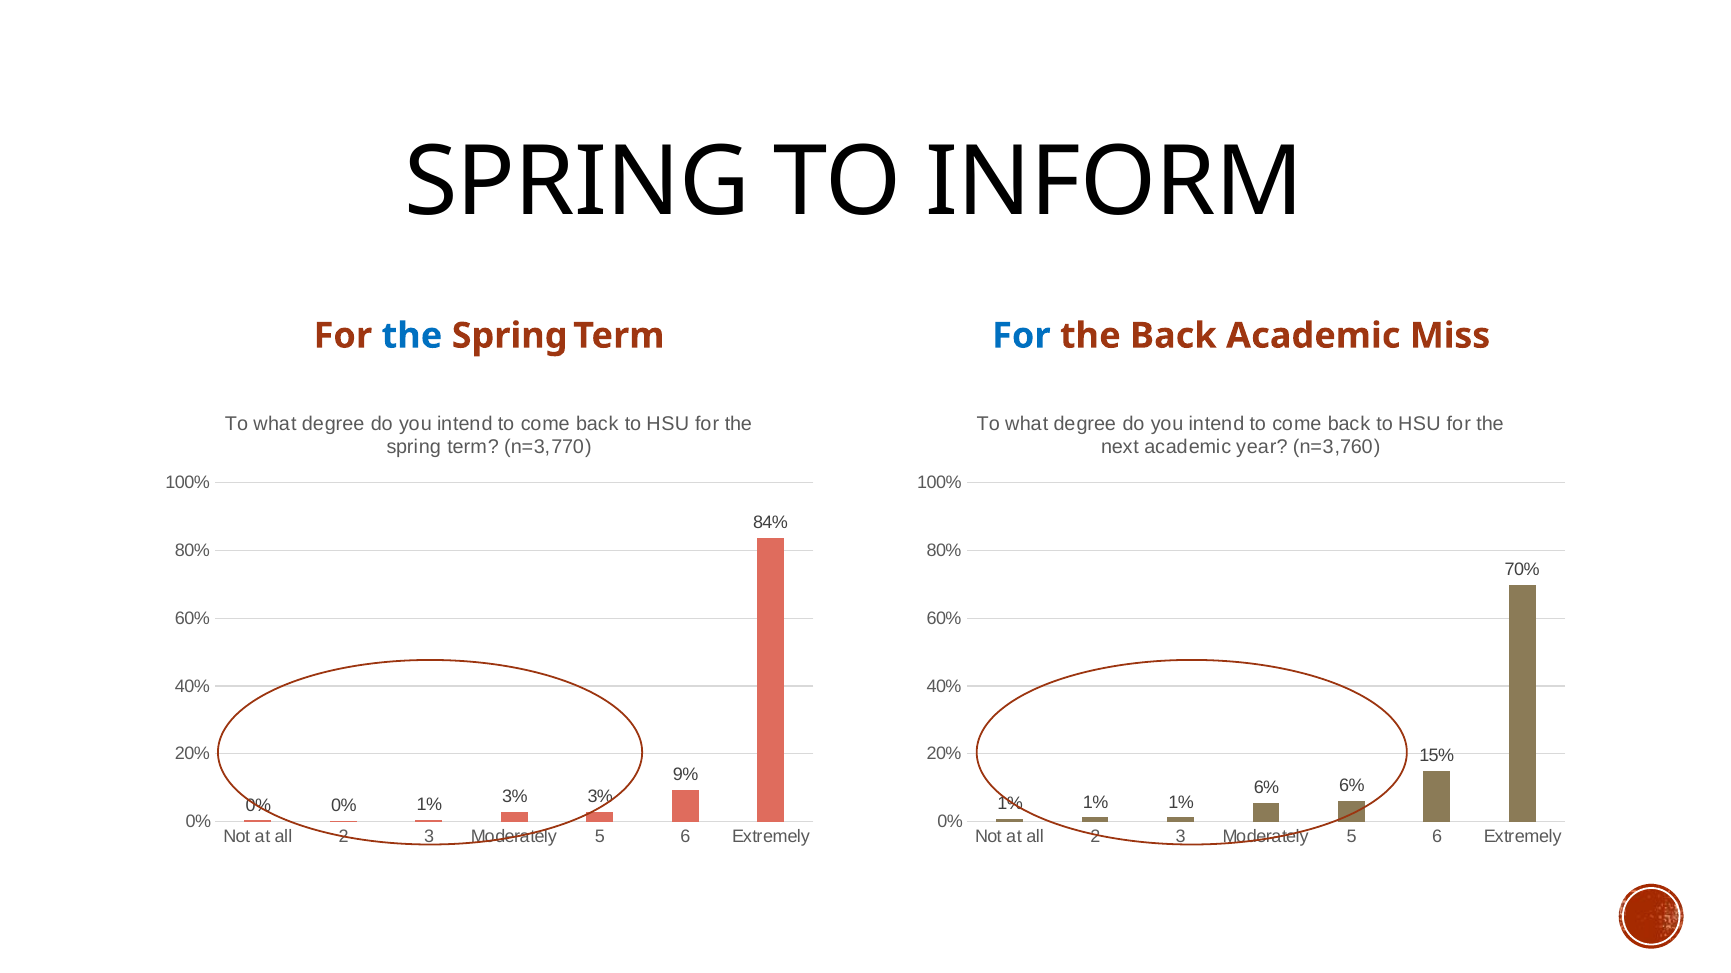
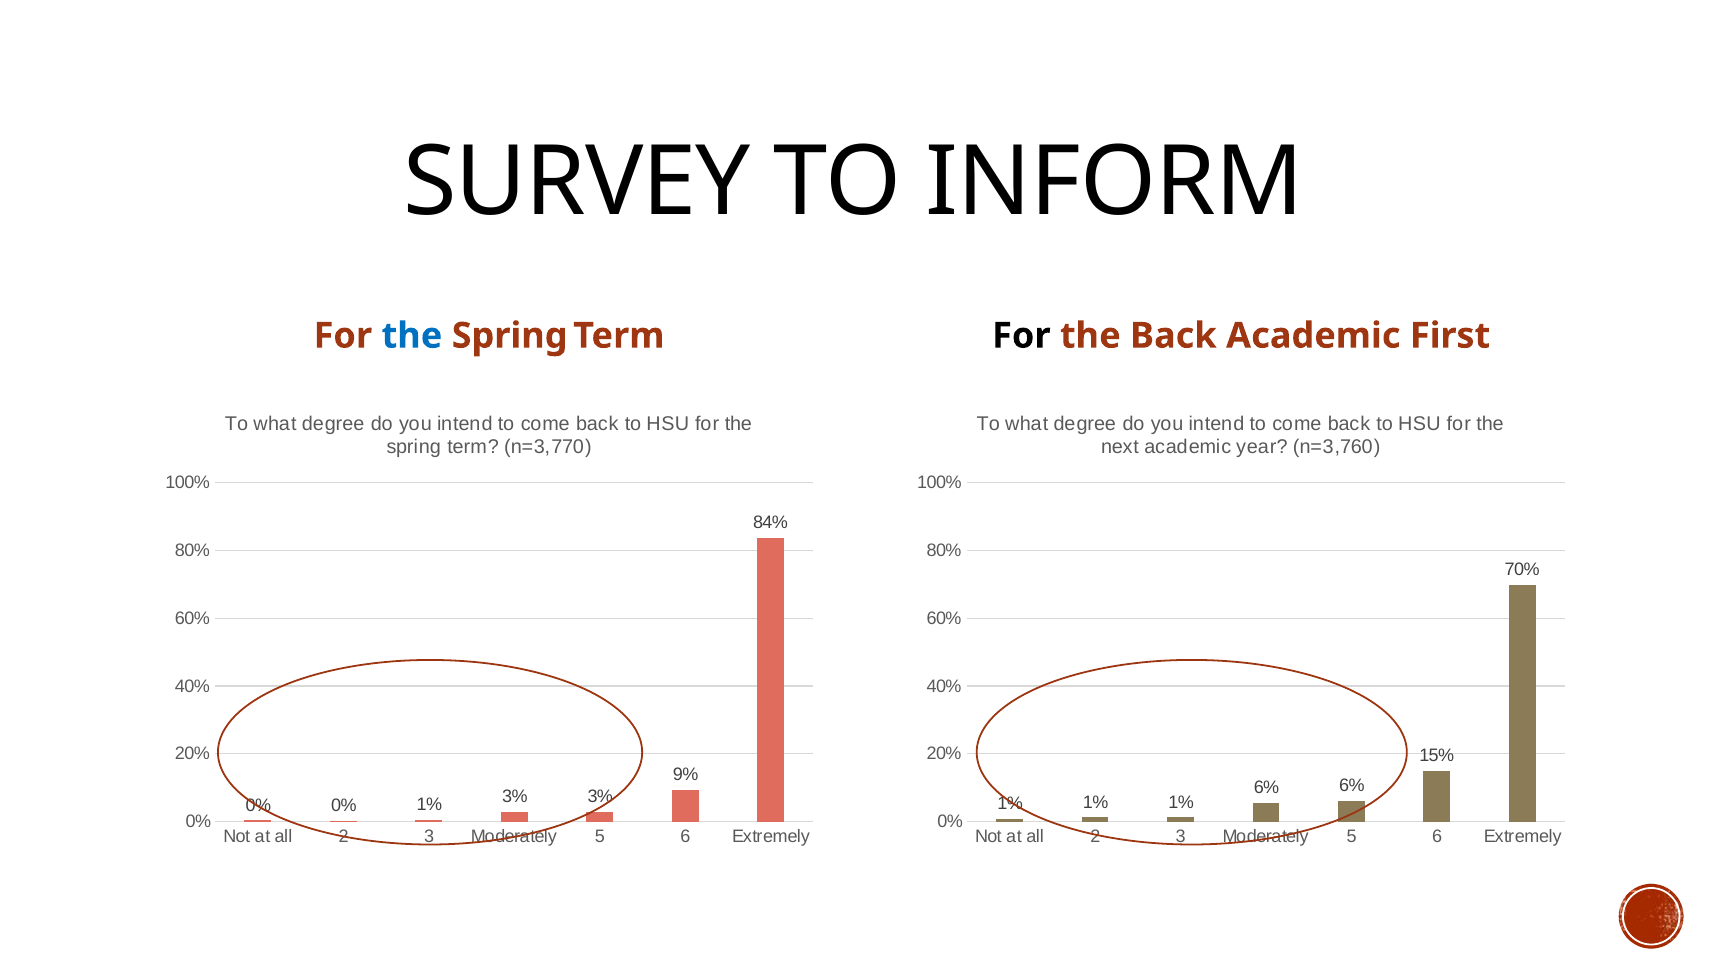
SPRING: SPRING -> SURVEY (577, 182)
For colour: blue -> black (1021, 336)
Miss: Miss -> First (1450, 336)
